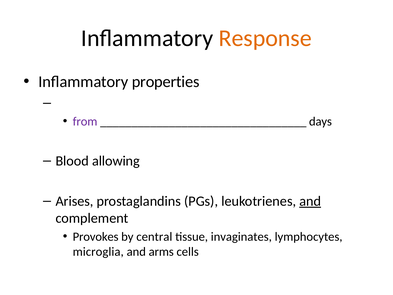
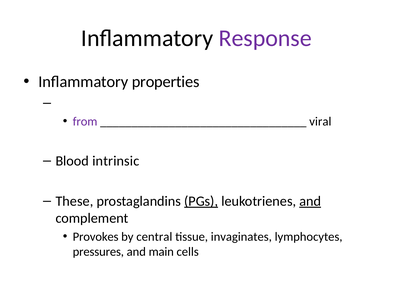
Response colour: orange -> purple (265, 38)
days: days -> viral (320, 121)
allowing: allowing -> intrinsic (116, 161)
Arises: Arises -> These (74, 201)
PGs underline: none -> present (201, 201)
microglia: microglia -> pressures (98, 252)
arms: arms -> main (161, 252)
